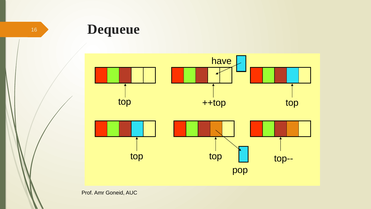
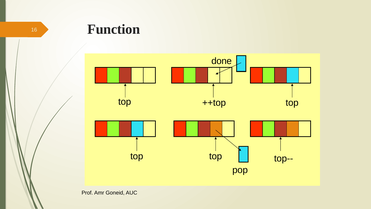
Dequeue: Dequeue -> Function (114, 29)
have: have -> done (222, 61)
